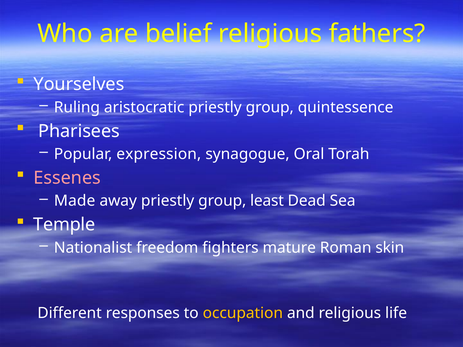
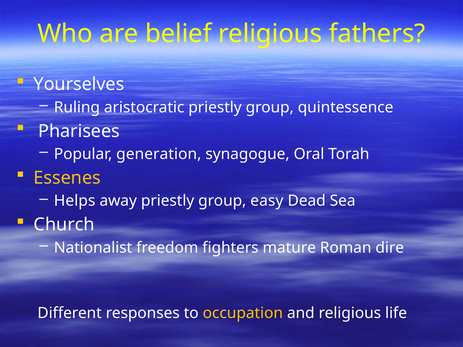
expression: expression -> generation (159, 154)
Essenes colour: pink -> yellow (67, 178)
Made: Made -> Helps (75, 201)
least: least -> easy (267, 201)
Temple: Temple -> Church (64, 225)
skin: skin -> dire (390, 248)
